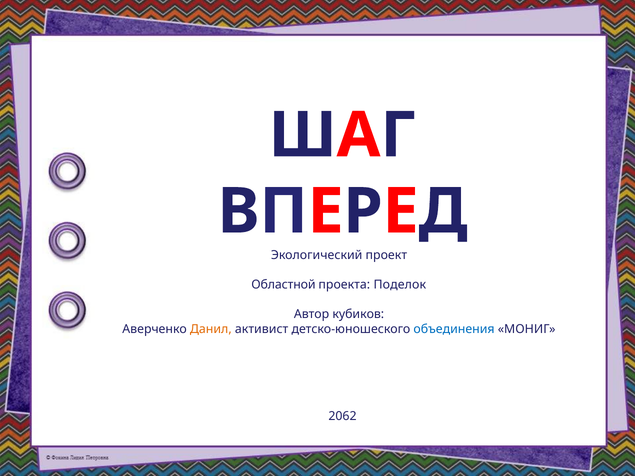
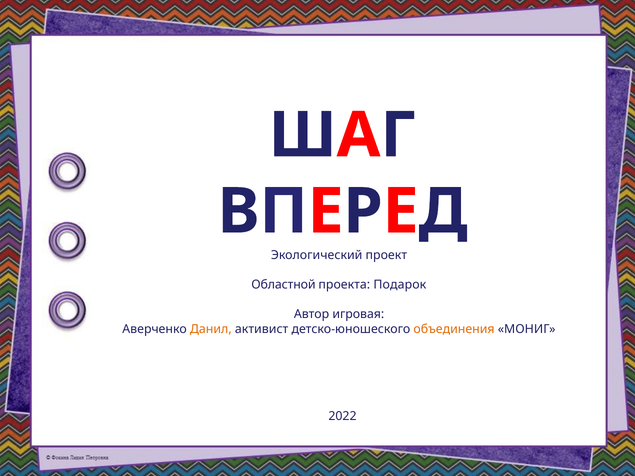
Поделок: Поделок -> Подарок (400, 285)
кубиков: кубиков -> игровая (358, 314)
объединения colour: blue -> orange (454, 329)
2062: 2062 -> 2022 (342, 416)
